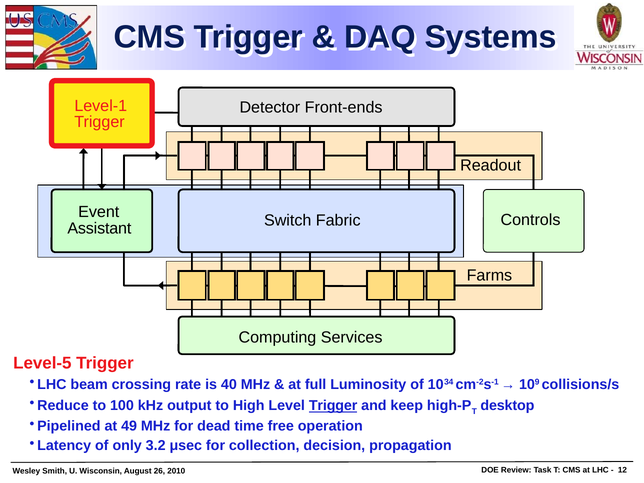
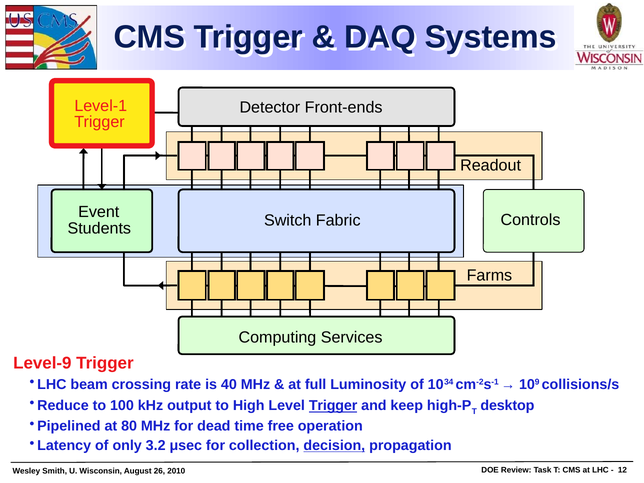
Assistant: Assistant -> Students (99, 228)
Level-5: Level-5 -> Level-9 (42, 363)
49: 49 -> 80 (129, 426)
decision underline: none -> present (334, 446)
